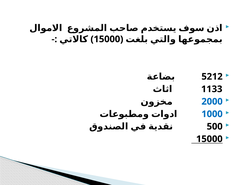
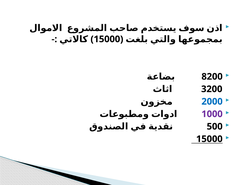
5212: 5212 -> 8200 (212, 77)
1133: 1133 -> 3200 (212, 89)
1000 colour: blue -> purple (212, 114)
